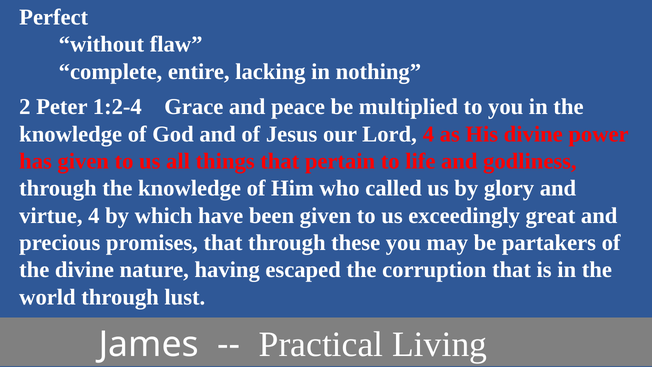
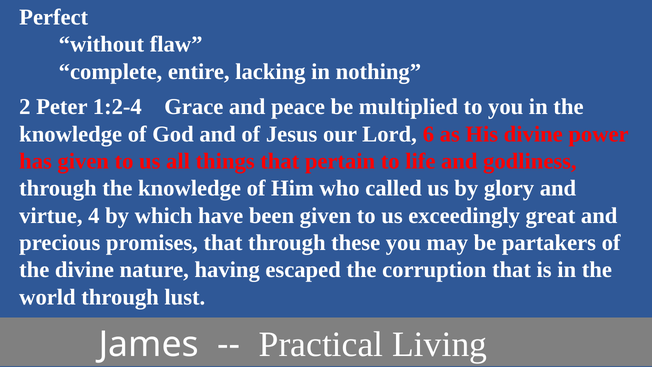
Lord 4: 4 -> 6 (428, 134)
